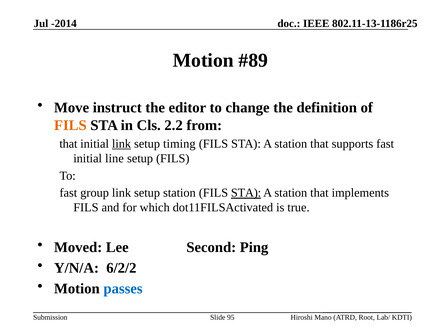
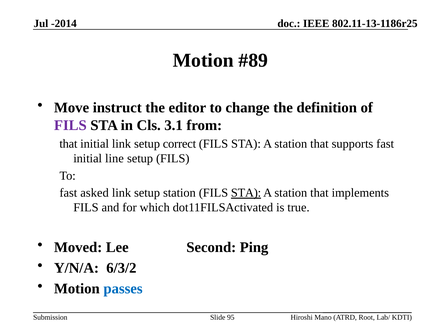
FILS colour: orange -> purple (70, 125)
2.2: 2.2 -> 3.1 (174, 125)
link underline: present -> none (122, 144)
timing: timing -> correct (179, 144)
group: group -> asked (95, 193)
6/2/2: 6/2/2 -> 6/3/2 (121, 268)
